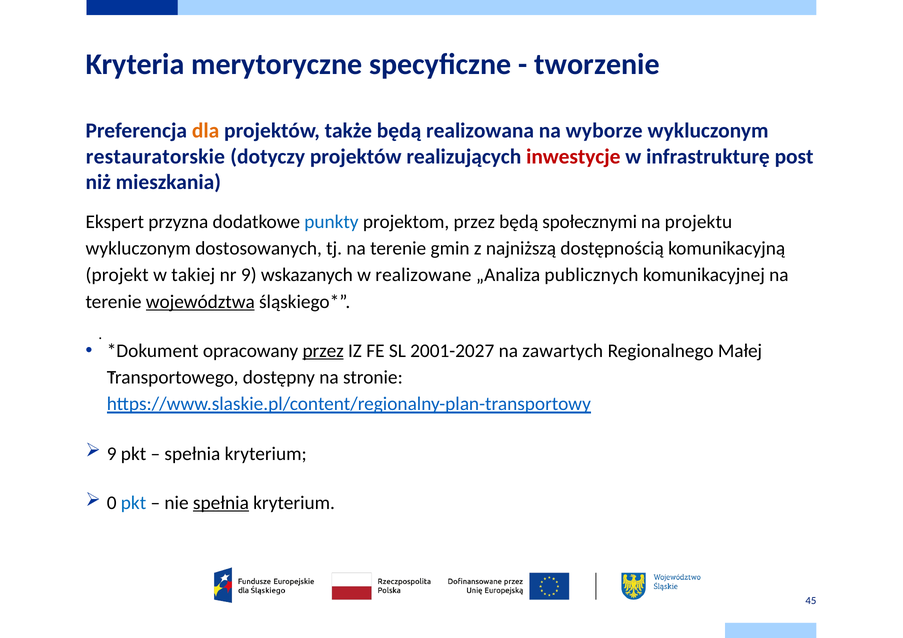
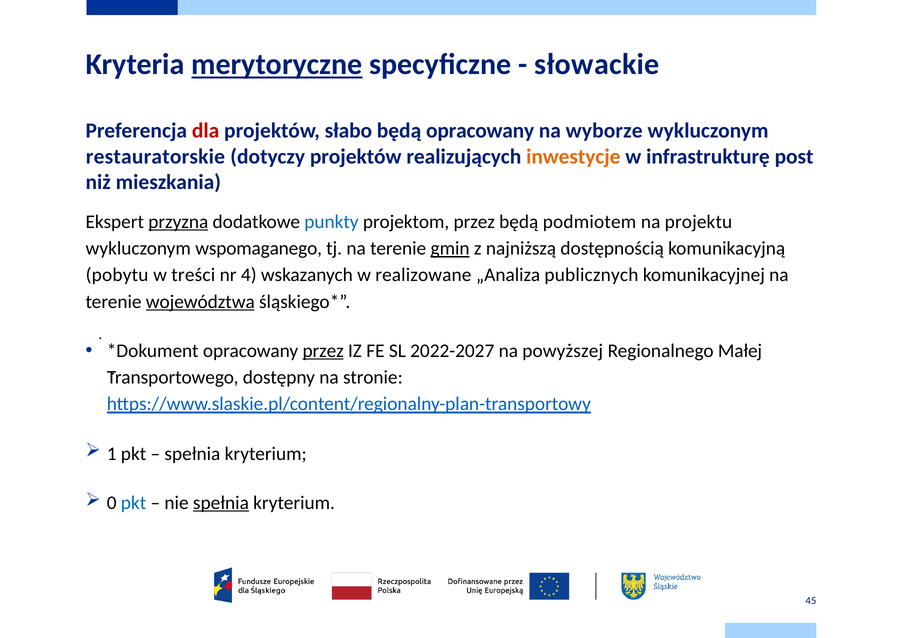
merytoryczne underline: none -> present (277, 65)
tworzenie: tworzenie -> słowackie (597, 65)
dla colour: orange -> red (206, 131)
także: także -> słabo (348, 131)
będą realizowana: realizowana -> opracowany (480, 131)
inwestycje colour: red -> orange (573, 157)
przyzna underline: none -> present (178, 222)
społecznymi: społecznymi -> podmiotem (589, 222)
dostosowanych: dostosowanych -> wspomaganego (259, 249)
gmin underline: none -> present (450, 249)
projekt: projekt -> pobytu (117, 275)
takiej: takiej -> treści (193, 275)
nr 9: 9 -> 4 (249, 275)
2001-2027: 2001-2027 -> 2022-2027 (452, 351)
zawartych: zawartych -> powyższej (563, 351)
9: 9 -> 1 (112, 454)
